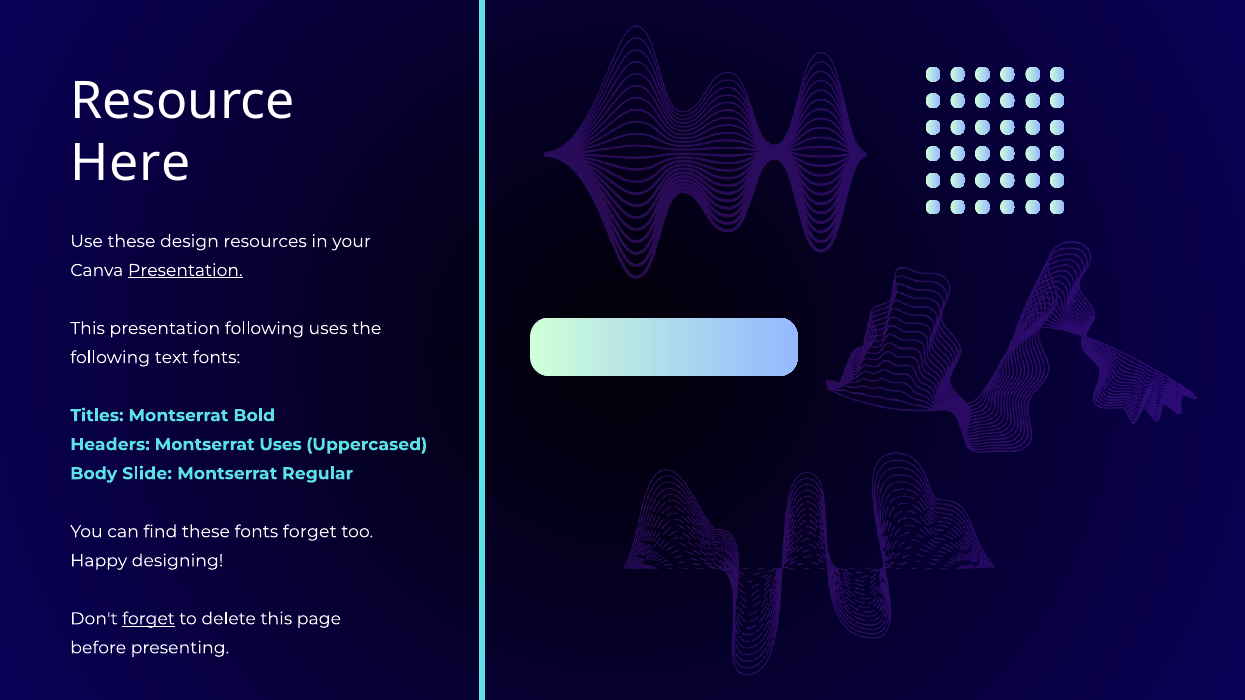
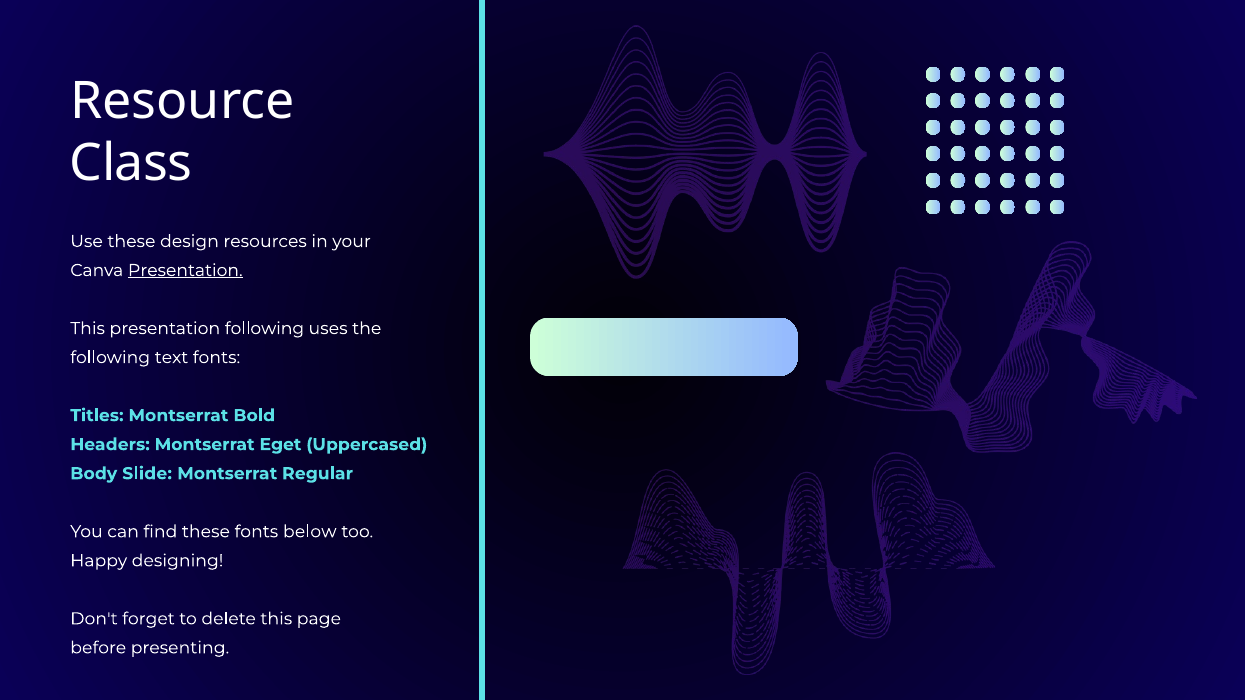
Here: Here -> Class (131, 164)
Montserrat Uses: Uses -> Eget (280, 445)
fonts forget: forget -> below (310, 532)
forget underline: present -> none (148, 619)
